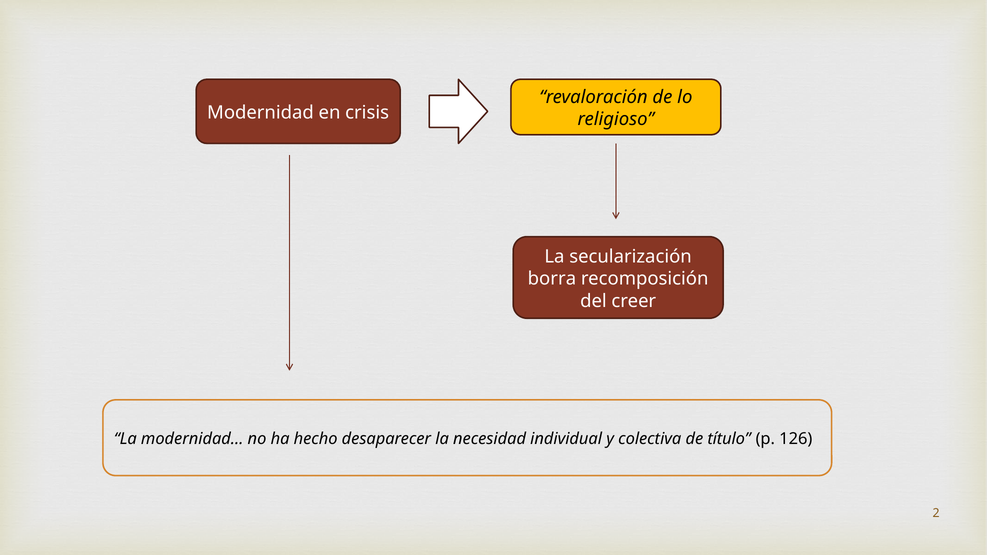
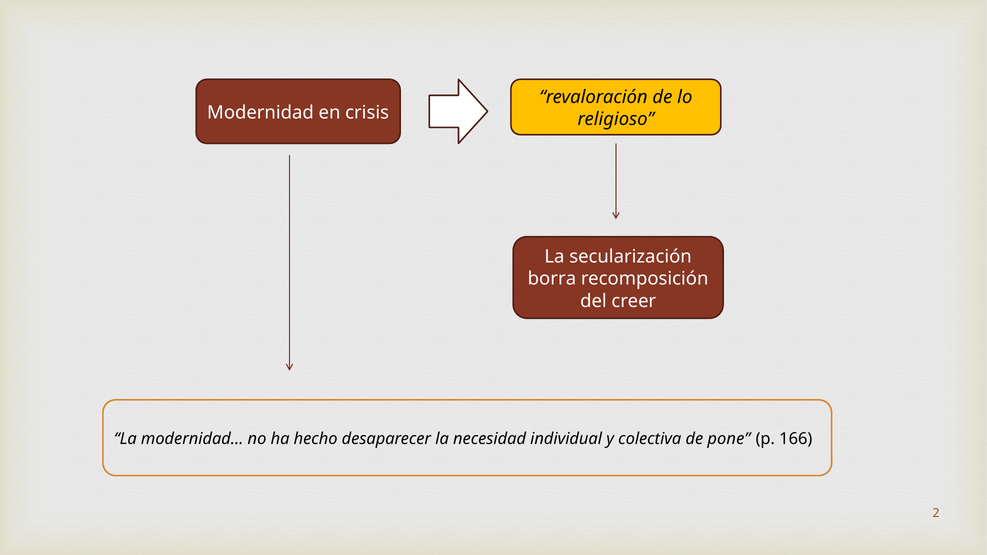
título: título -> pone (729, 439)
126: 126 -> 166 (796, 439)
